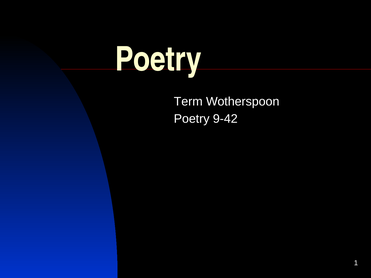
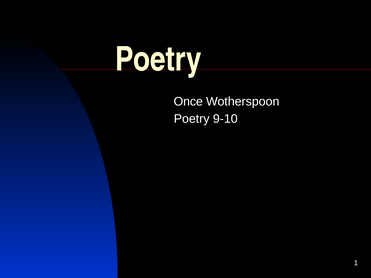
Term: Term -> Once (188, 102)
9-42: 9-42 -> 9-10 (225, 119)
